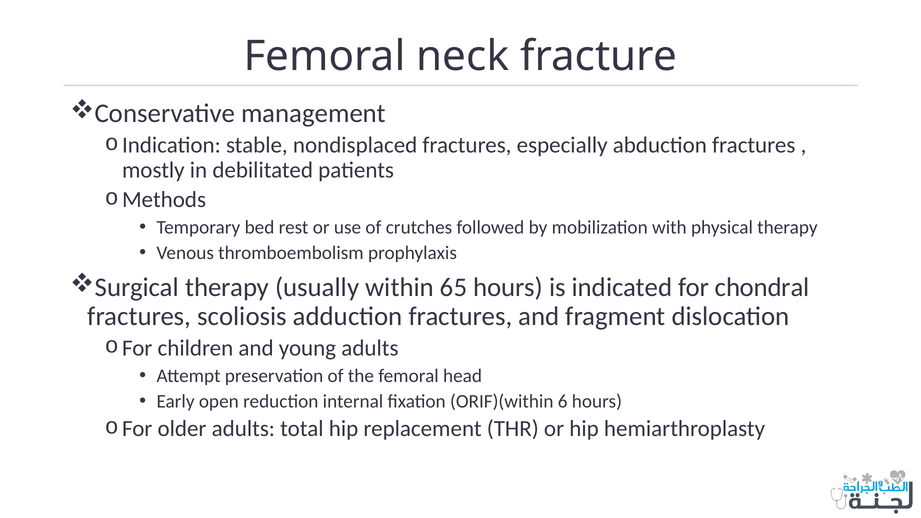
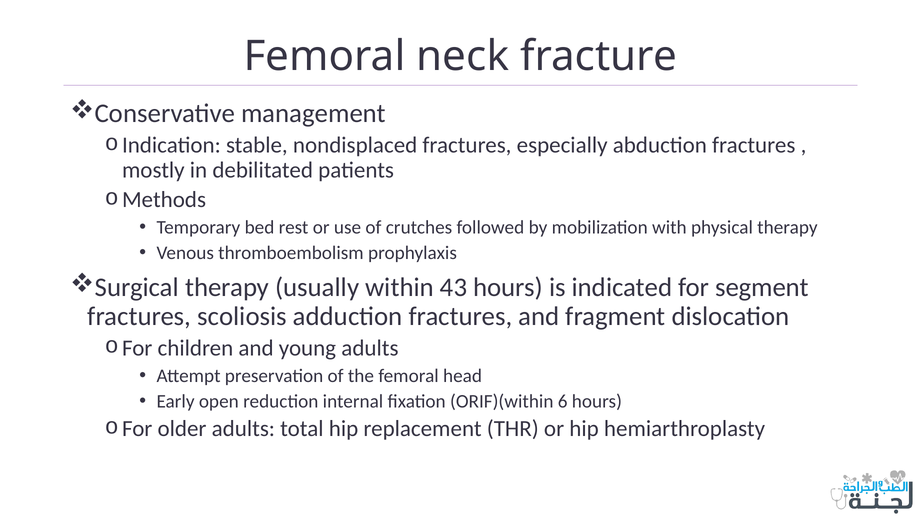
65: 65 -> 43 (454, 287)
chondral: chondral -> segment (762, 287)
